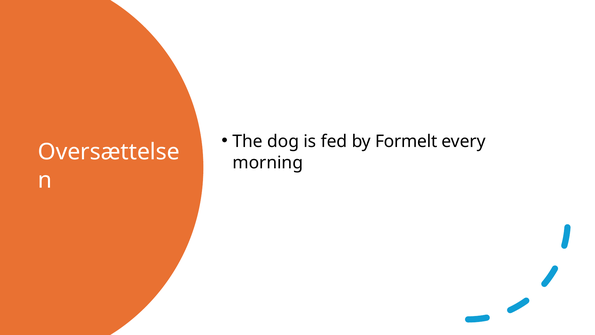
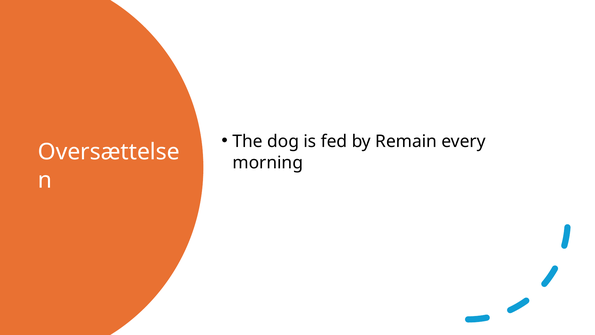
Formelt: Formelt -> Remain (406, 141)
